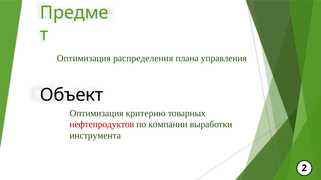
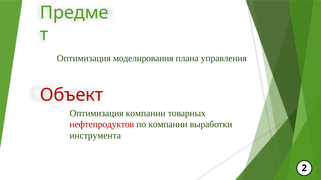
распределения: распределения -> моделирования (143, 59)
Объект colour: black -> red (72, 95)
Оптимизация критерию: критерию -> компании (146, 114)
